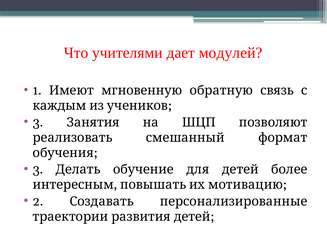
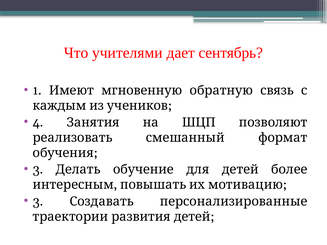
модулей: модулей -> сентябрь (231, 53)
3: 3 -> 4 (38, 122)
2: 2 -> 3 (38, 202)
